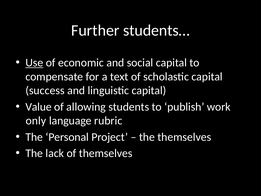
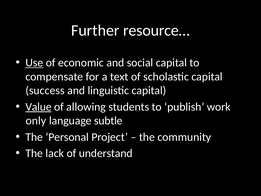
students…: students… -> resource… (156, 30)
Value underline: none -> present (39, 107)
rubric: rubric -> subtle (108, 121)
the themselves: themselves -> community (184, 137)
of themselves: themselves -> understand (106, 153)
